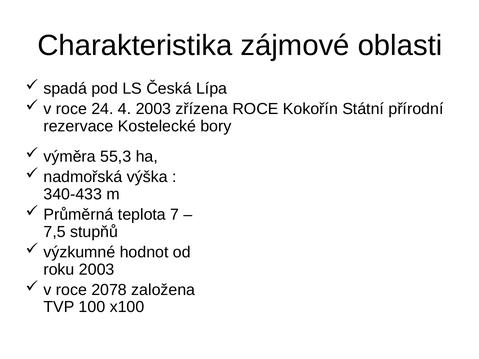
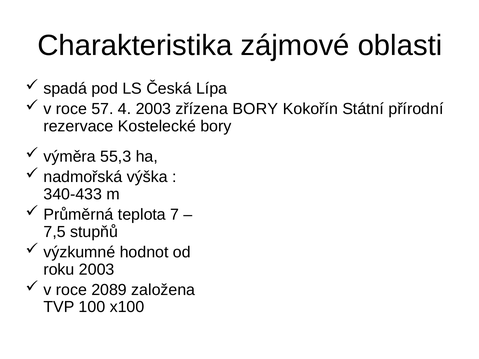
24: 24 -> 57 (102, 109)
zřízena ROCE: ROCE -> BORY (255, 109)
2078: 2078 -> 2089 (109, 290)
